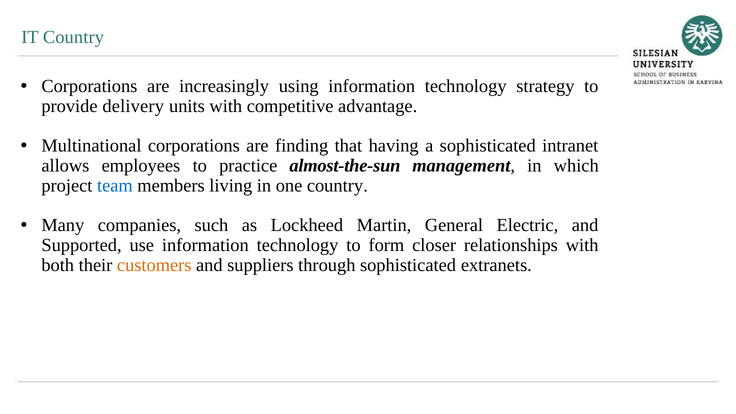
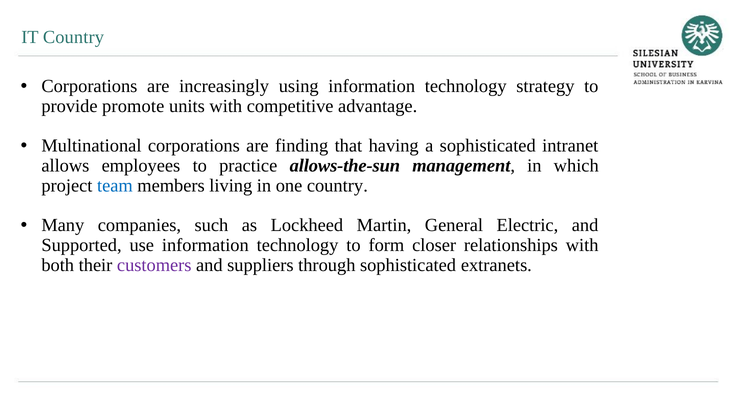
delivery: delivery -> promote (133, 106)
almost-the-sun: almost-the-sun -> allows-the-sun (345, 166)
customers colour: orange -> purple (154, 265)
